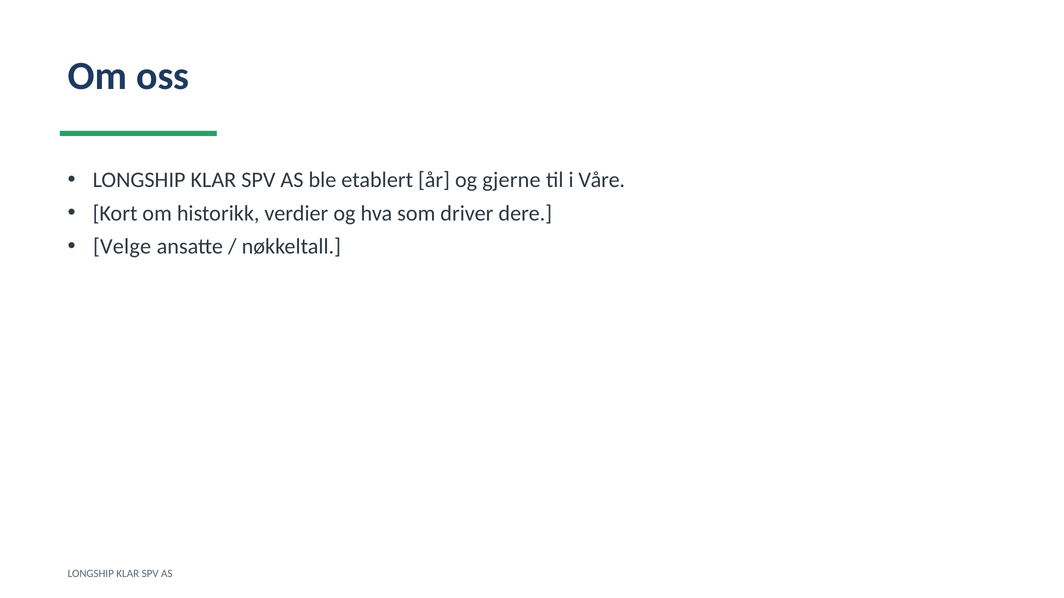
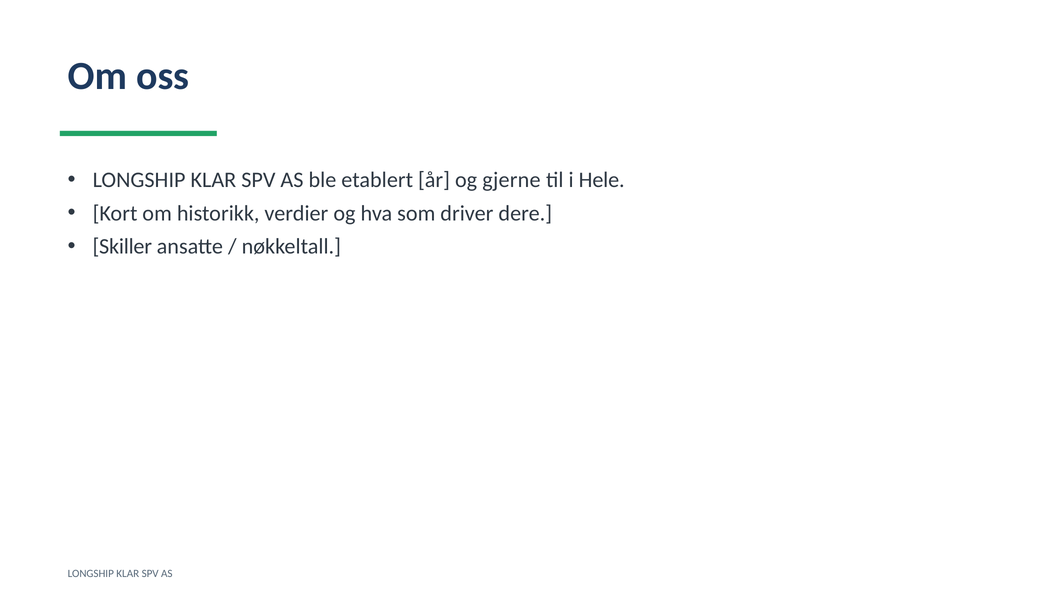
Våre: Våre -> Hele (602, 180)
Velge: Velge -> Skiller (122, 247)
